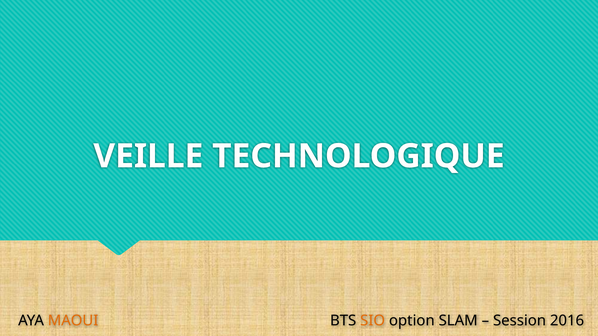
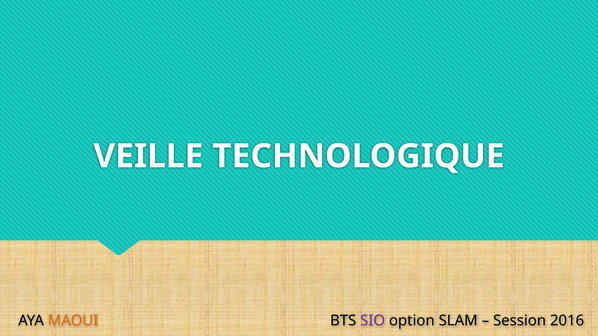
SIO colour: orange -> purple (373, 321)
